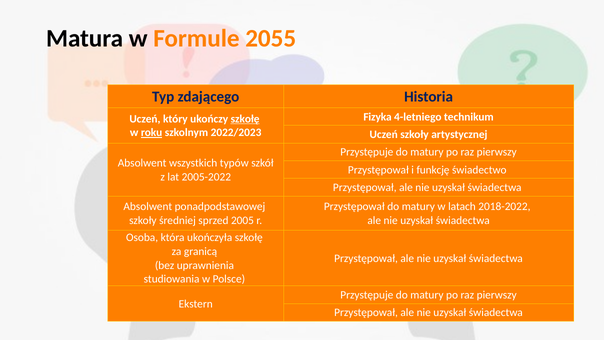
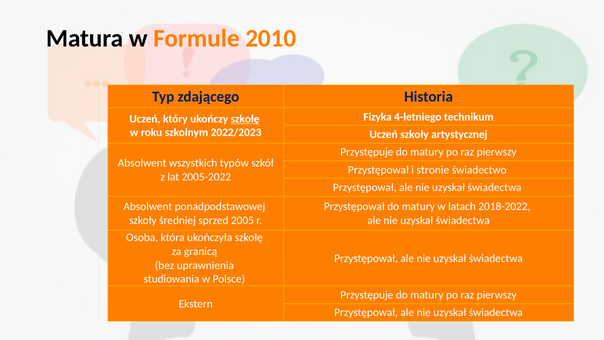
2055: 2055 -> 2010 (271, 39)
roku underline: present -> none (152, 133)
funkcję: funkcję -> stronie (433, 170)
